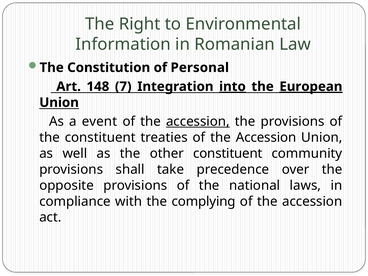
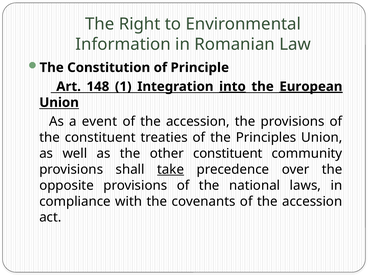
Personal: Personal -> Principle (200, 68)
7: 7 -> 1 (123, 87)
accession underline: present -> none (198, 121)
treaties of the Accession: Accession -> Principles (266, 137)
take underline: none -> present (171, 169)
complying: complying -> covenants (204, 201)
